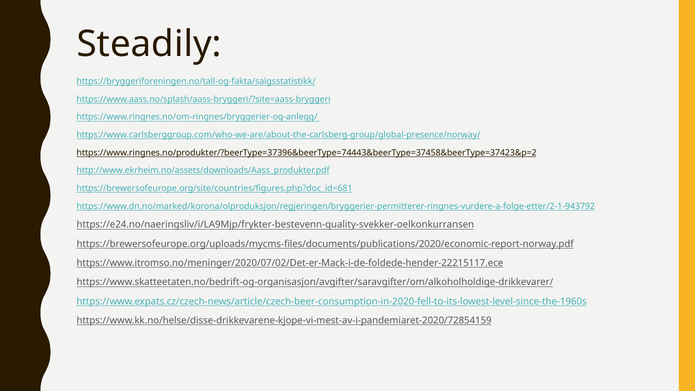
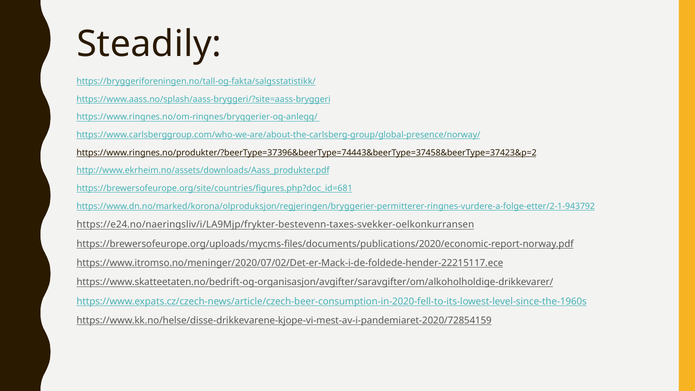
https://e24.no/naeringsliv/i/LA9Mjp/frykter-bestevenn-quality-svekker-oelkonkurransen: https://e24.no/naeringsliv/i/LA9Mjp/frykter-bestevenn-quality-svekker-oelkonkurransen -> https://e24.no/naeringsliv/i/LA9Mjp/frykter-bestevenn-taxes-svekker-oelkonkurransen (275, 225)
